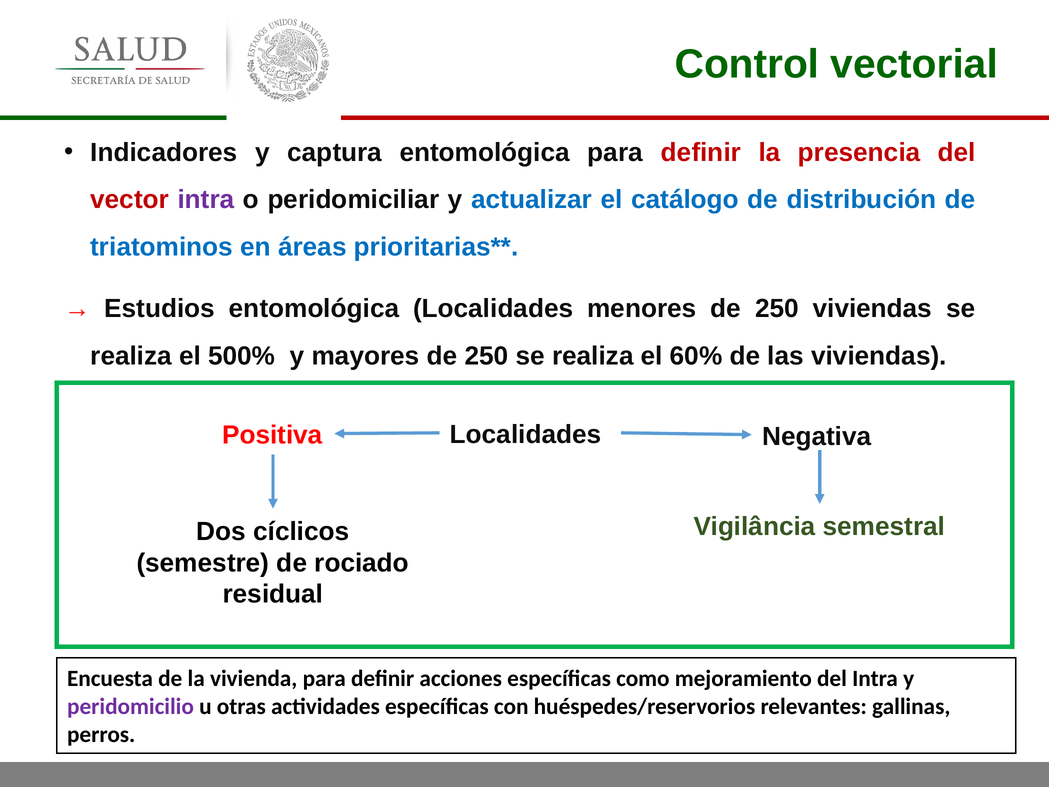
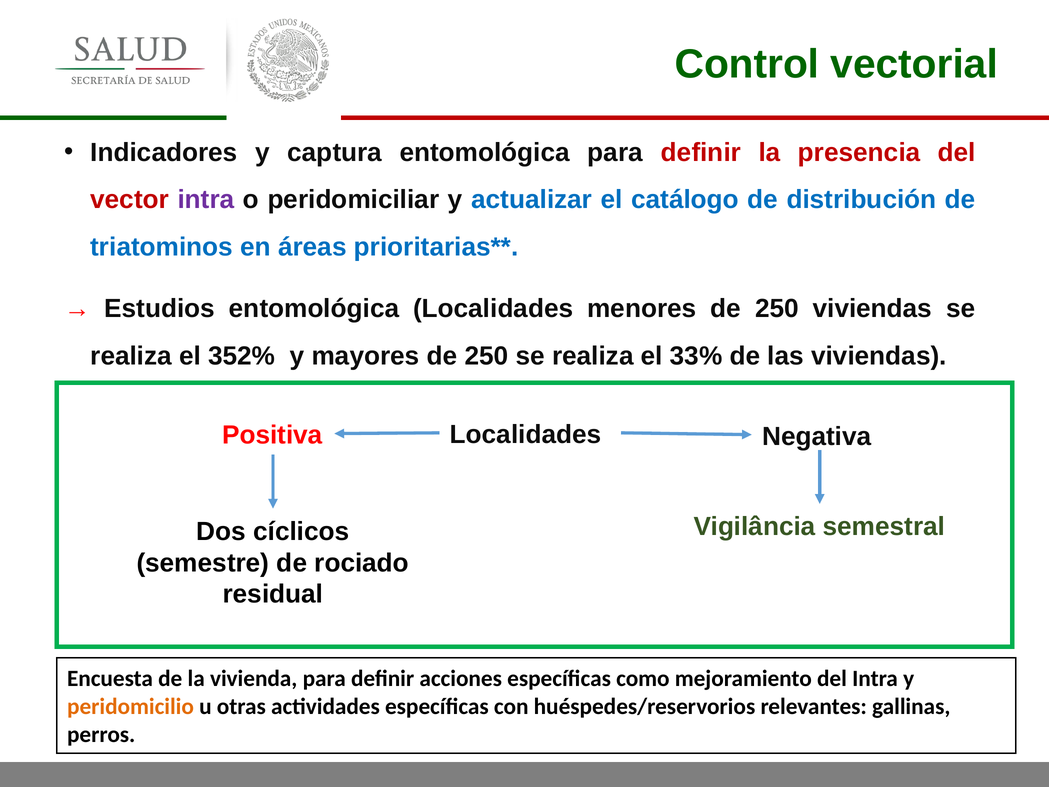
500%: 500% -> 352% (242, 356)
60%: 60% -> 33% (696, 356)
peridomicilio colour: purple -> orange (130, 706)
